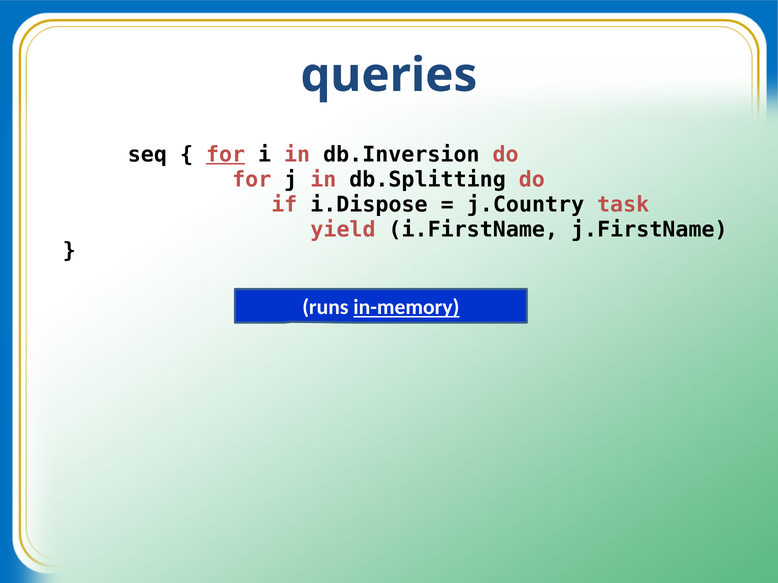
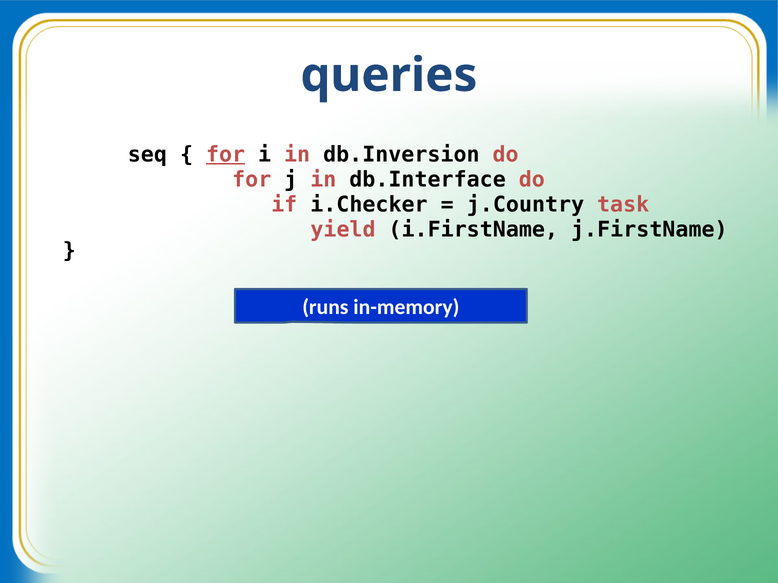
db.Splitting: db.Splitting -> db.Interface (428, 180)
i.Dispose: i.Dispose -> i.Checker (369, 205)
in-memory underline: present -> none (406, 308)
